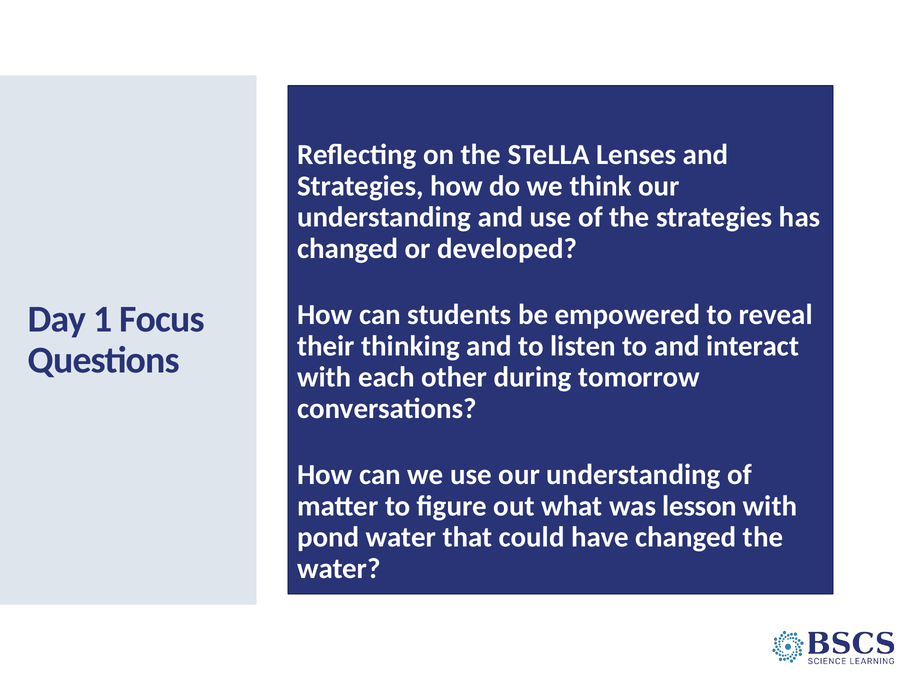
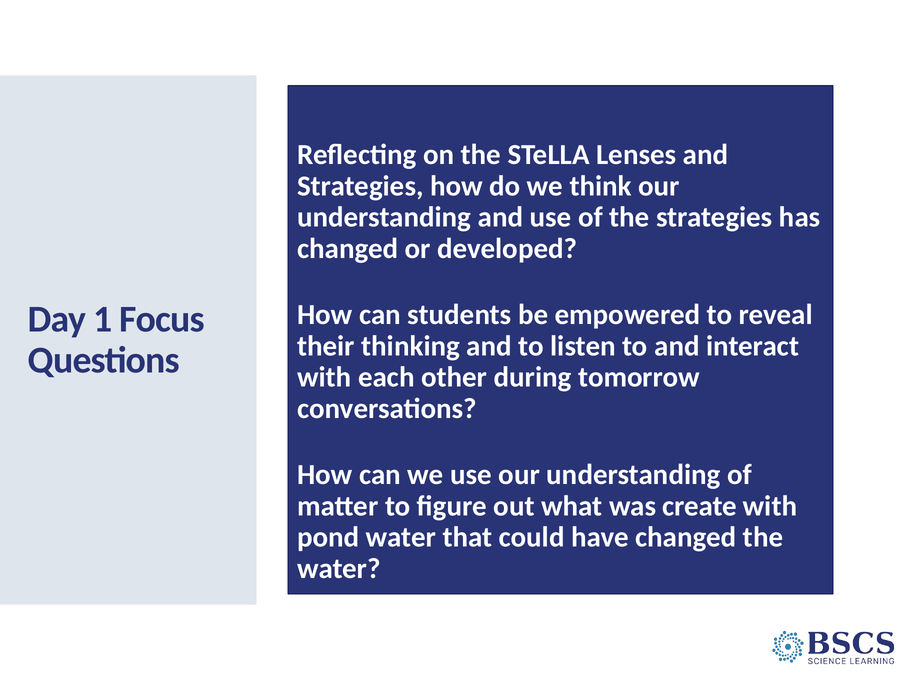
lesson: lesson -> create (700, 506)
